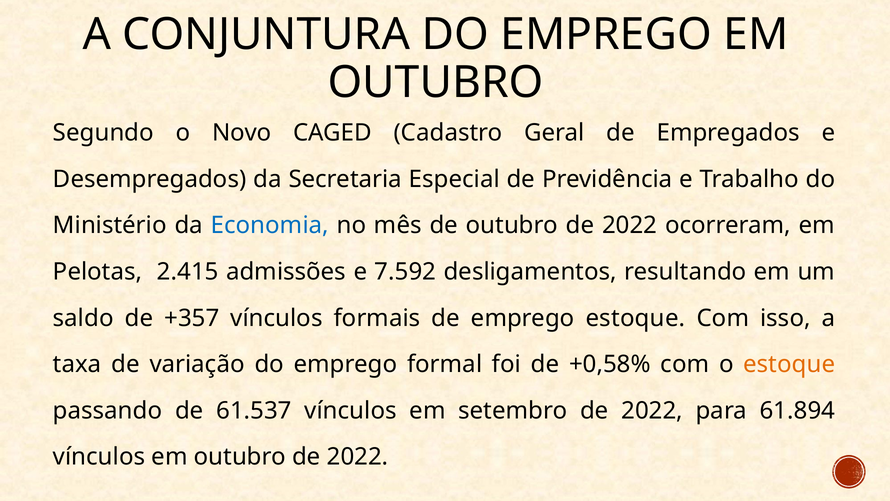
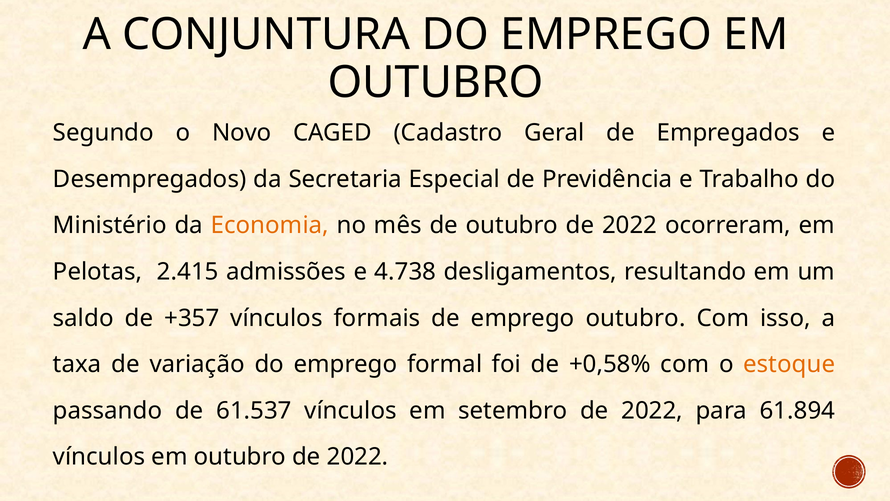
Economia colour: blue -> orange (270, 225)
7.592: 7.592 -> 4.738 (405, 272)
emprego estoque: estoque -> outubro (636, 318)
